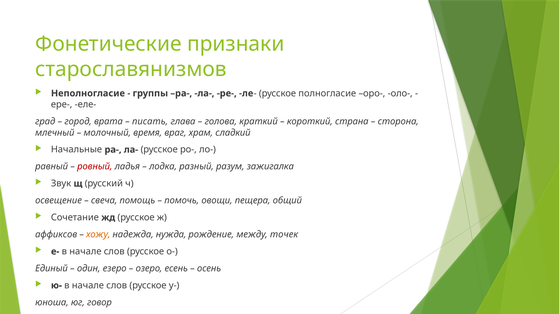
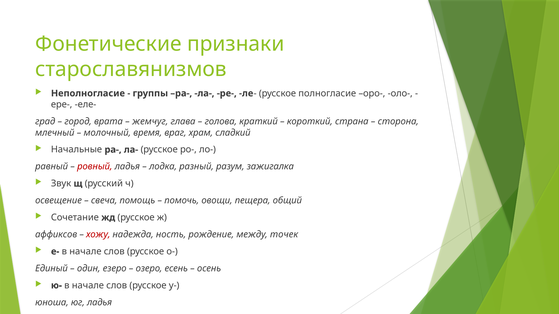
писать: писать -> жемчуг (150, 122)
хожу colour: orange -> red (98, 235)
нужда: нужда -> ность (171, 235)
юг говор: говор -> ладья (99, 303)
